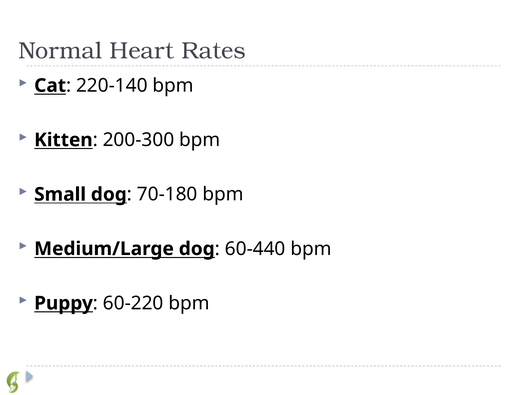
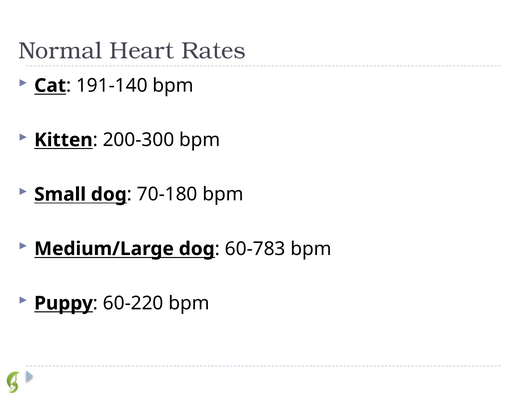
220-140: 220-140 -> 191-140 (112, 86)
60-440: 60-440 -> 60-783 (255, 249)
